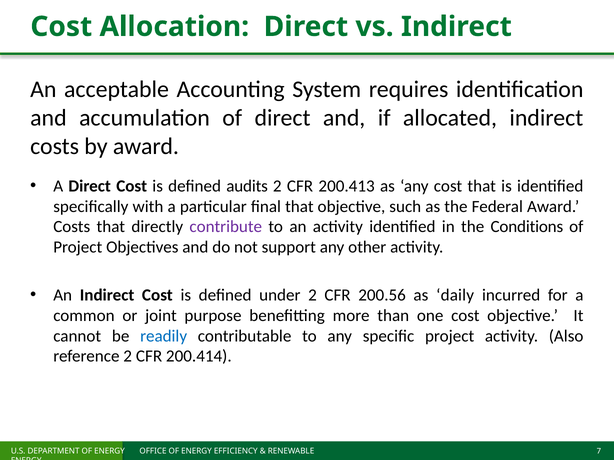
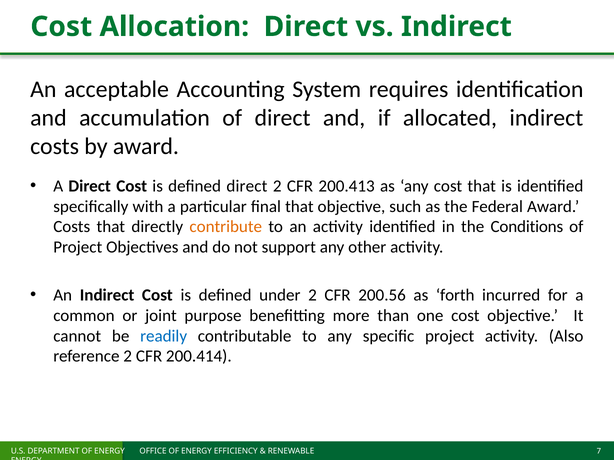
defined audits: audits -> direct (247, 186)
contribute colour: purple -> orange (226, 227)
daily: daily -> forth (455, 295)
